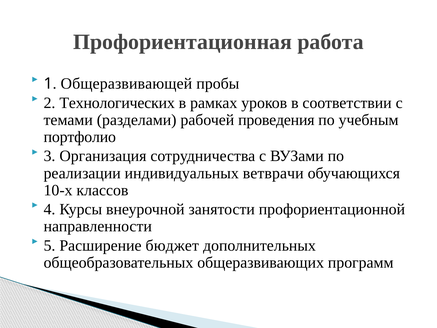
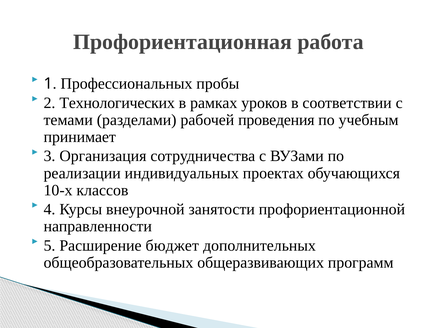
Общеразвивающей: Общеразвивающей -> Профессиональных (126, 84)
портфолио: портфолио -> принимает (80, 137)
ветврачи: ветврачи -> проектах (273, 173)
